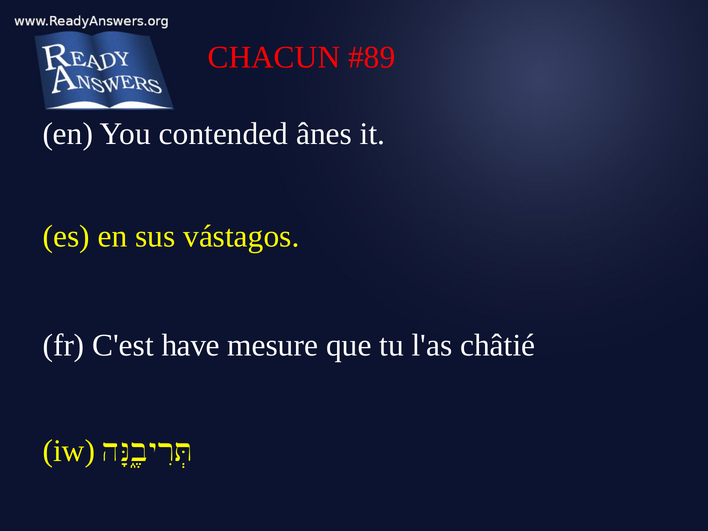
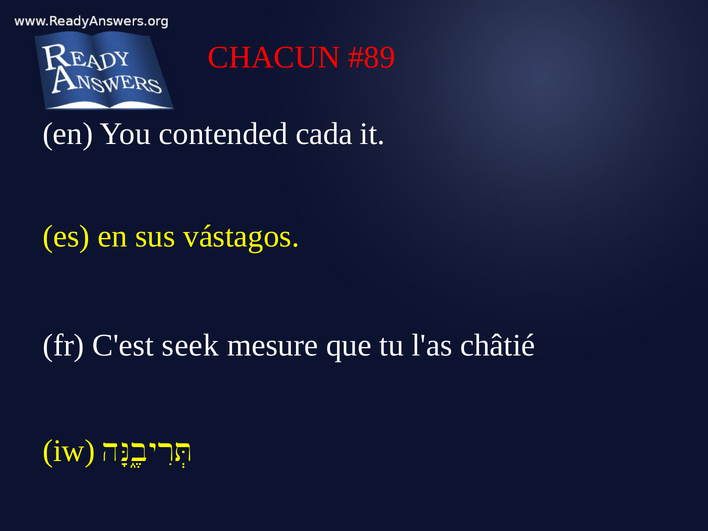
ânes: ânes -> cada (324, 134)
have: have -> seek (190, 345)
